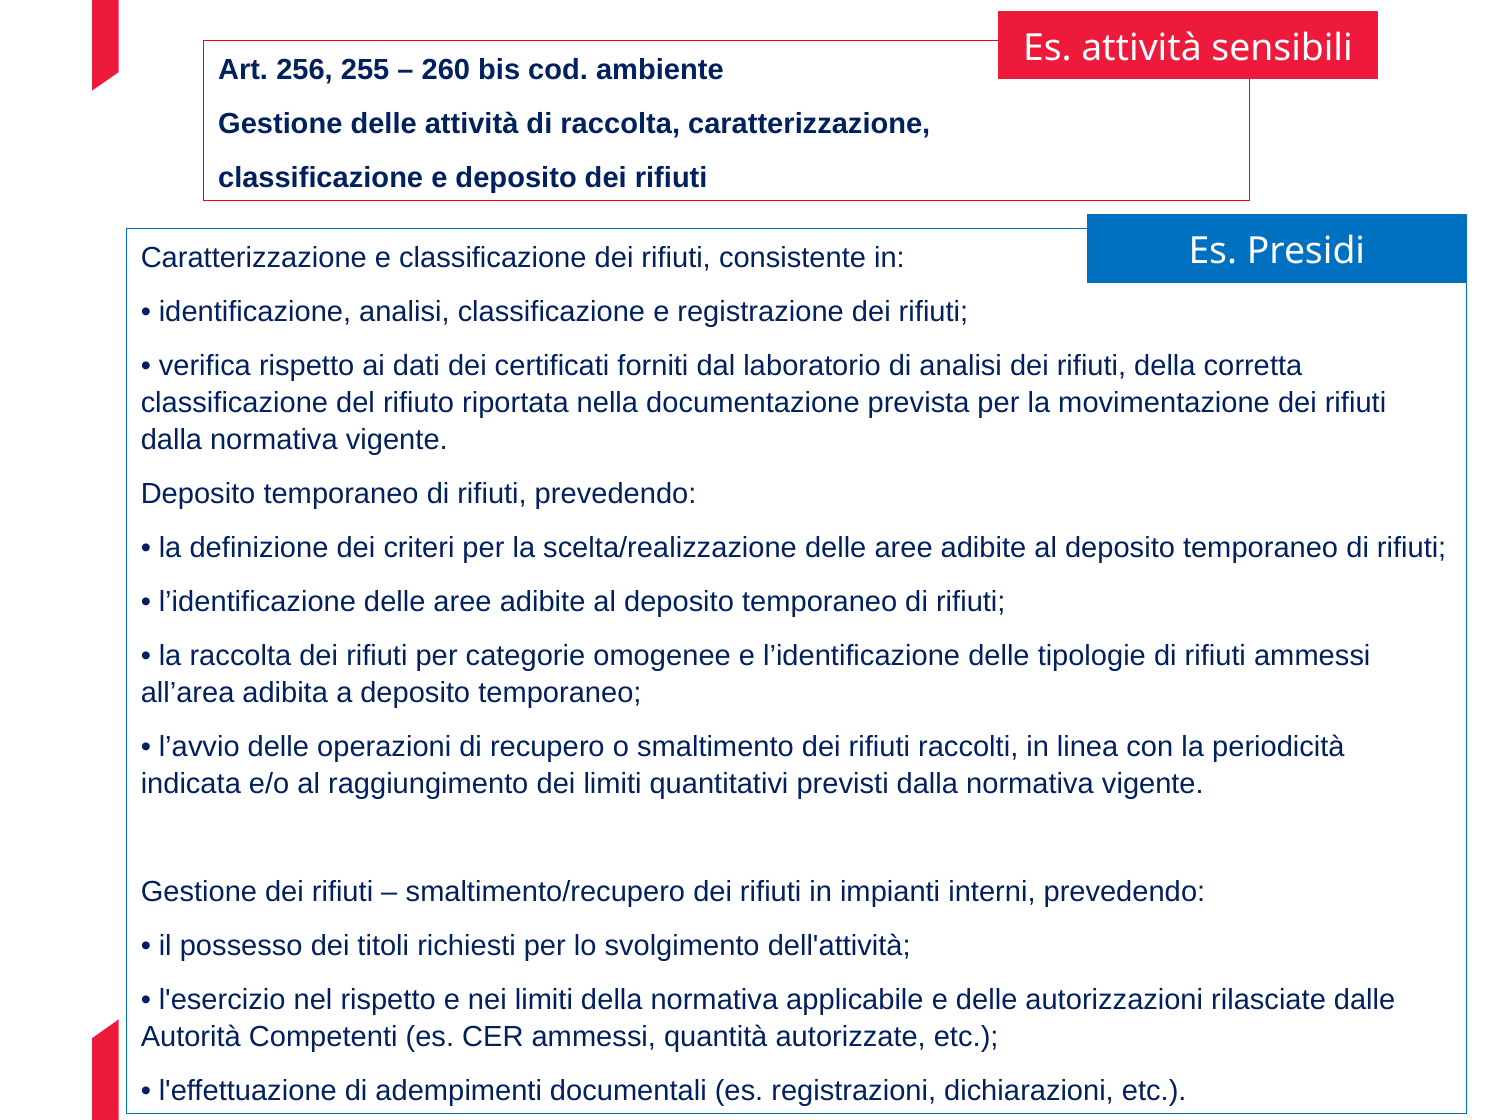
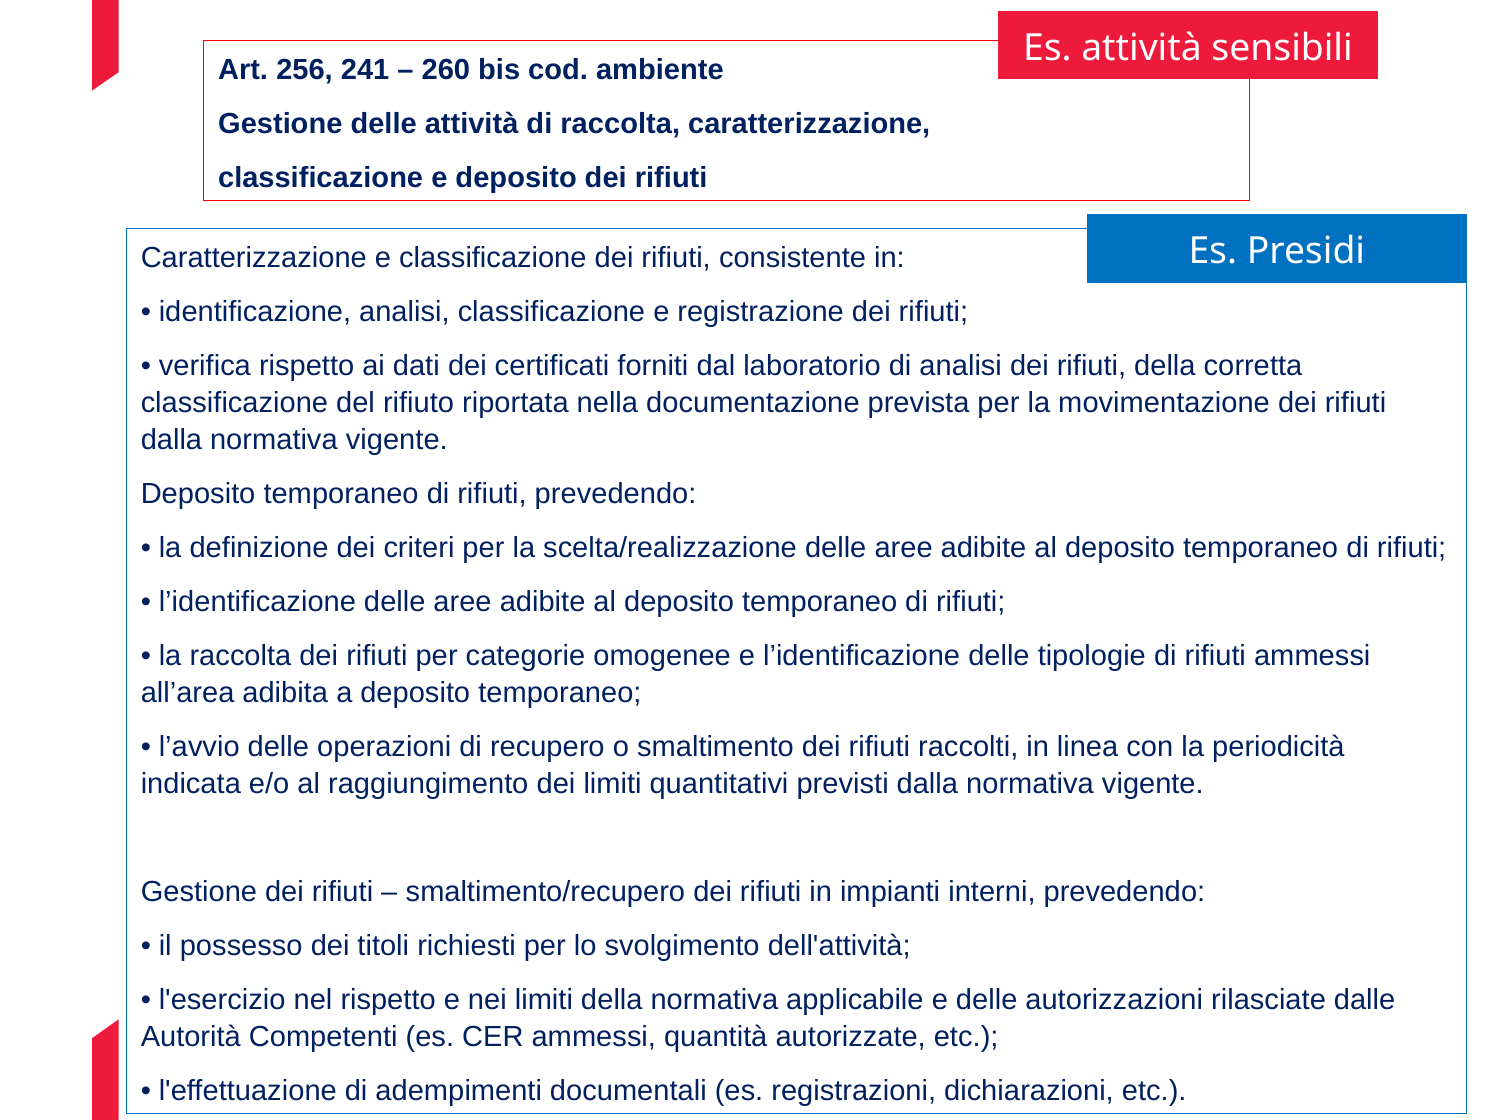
255: 255 -> 241 (365, 70)
